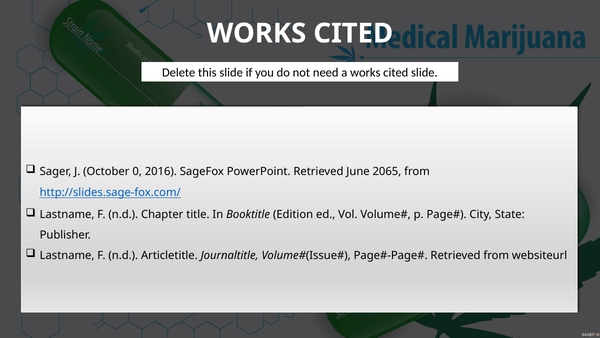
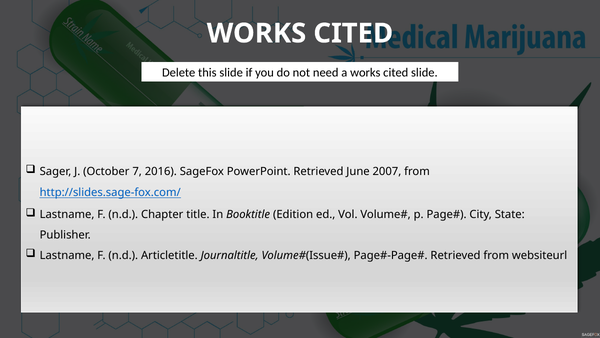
0: 0 -> 7 (137, 171)
2065: 2065 -> 2007 (387, 171)
